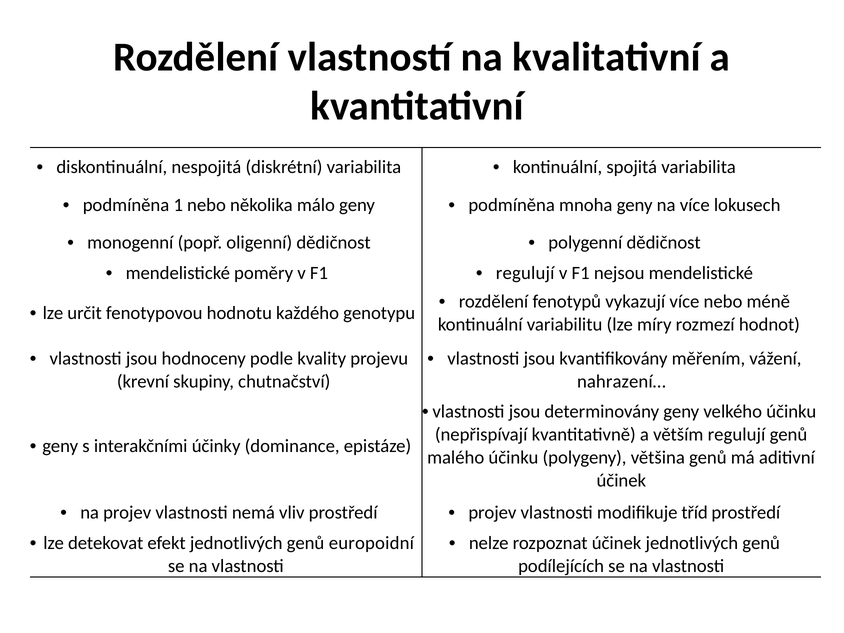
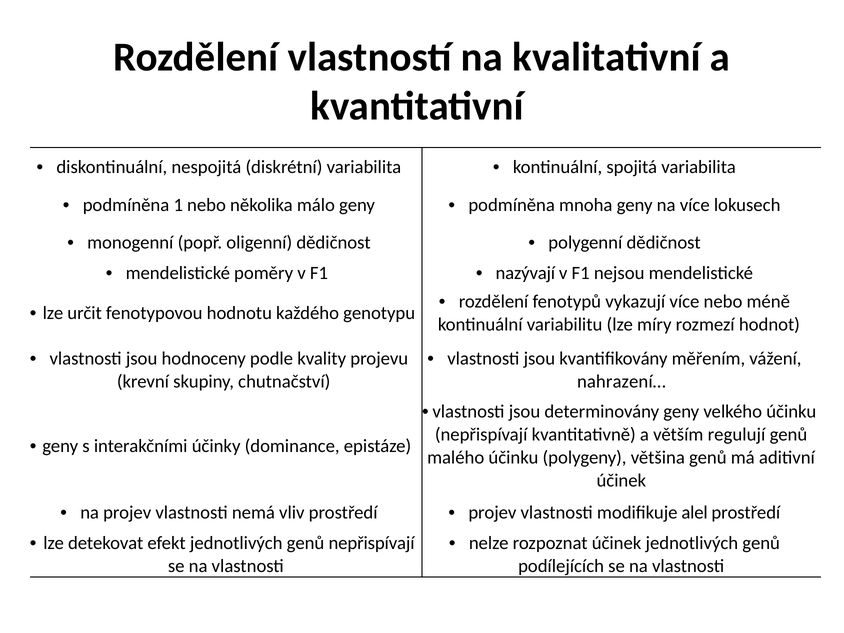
regulují: regulují -> nazývají (525, 273)
tříd: tříd -> alel (695, 513)
genů europoidní: europoidní -> nepřispívají (372, 543)
